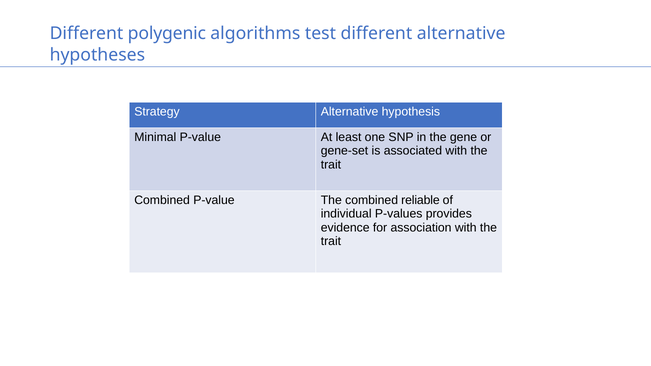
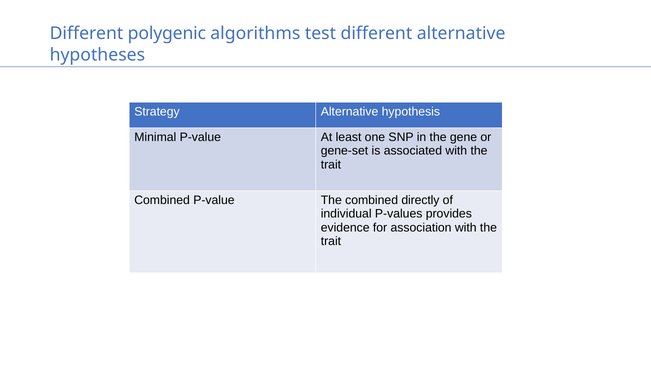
reliable: reliable -> directly (420, 200)
